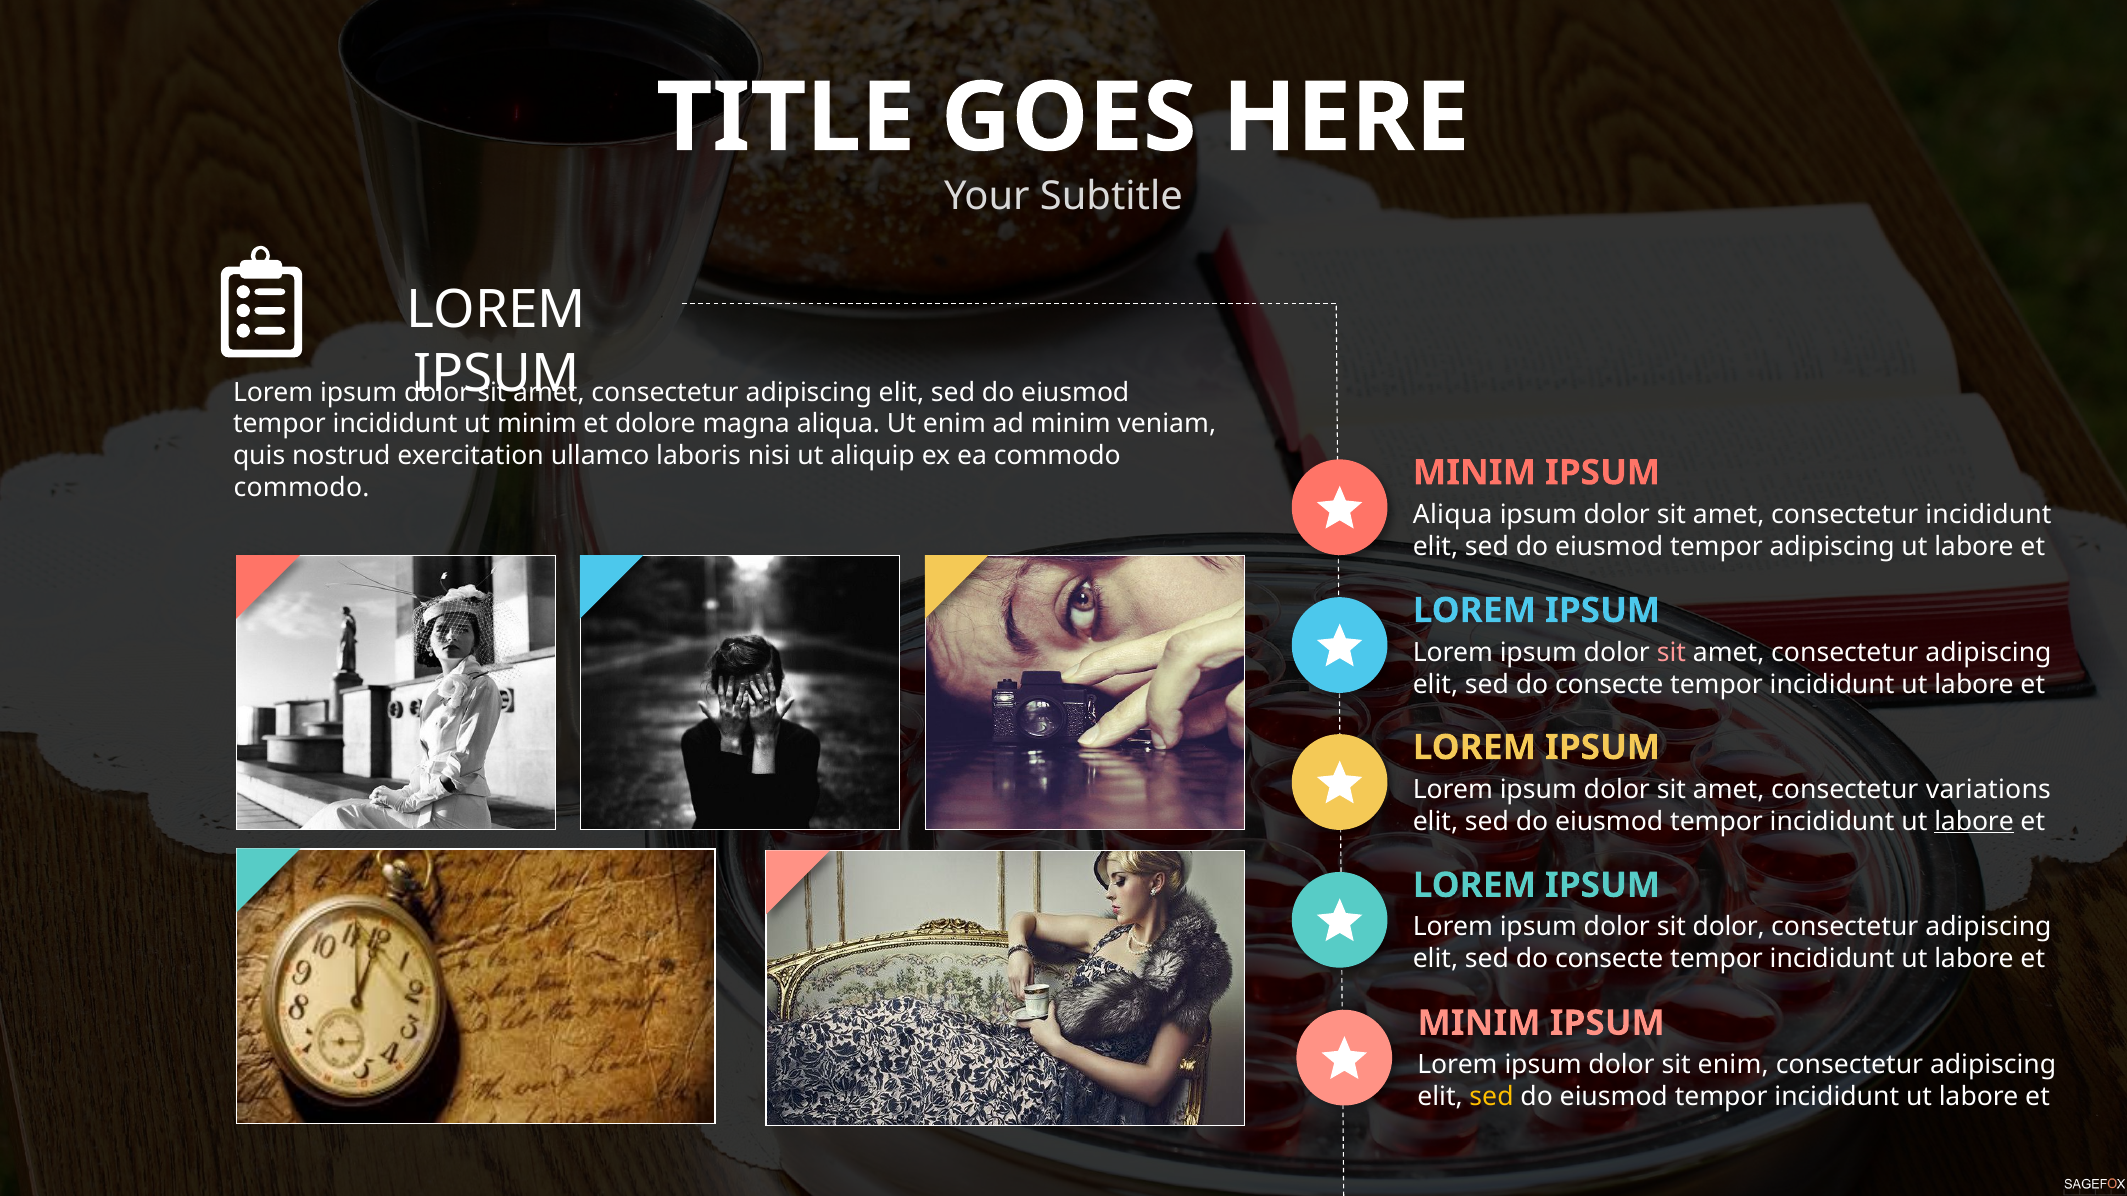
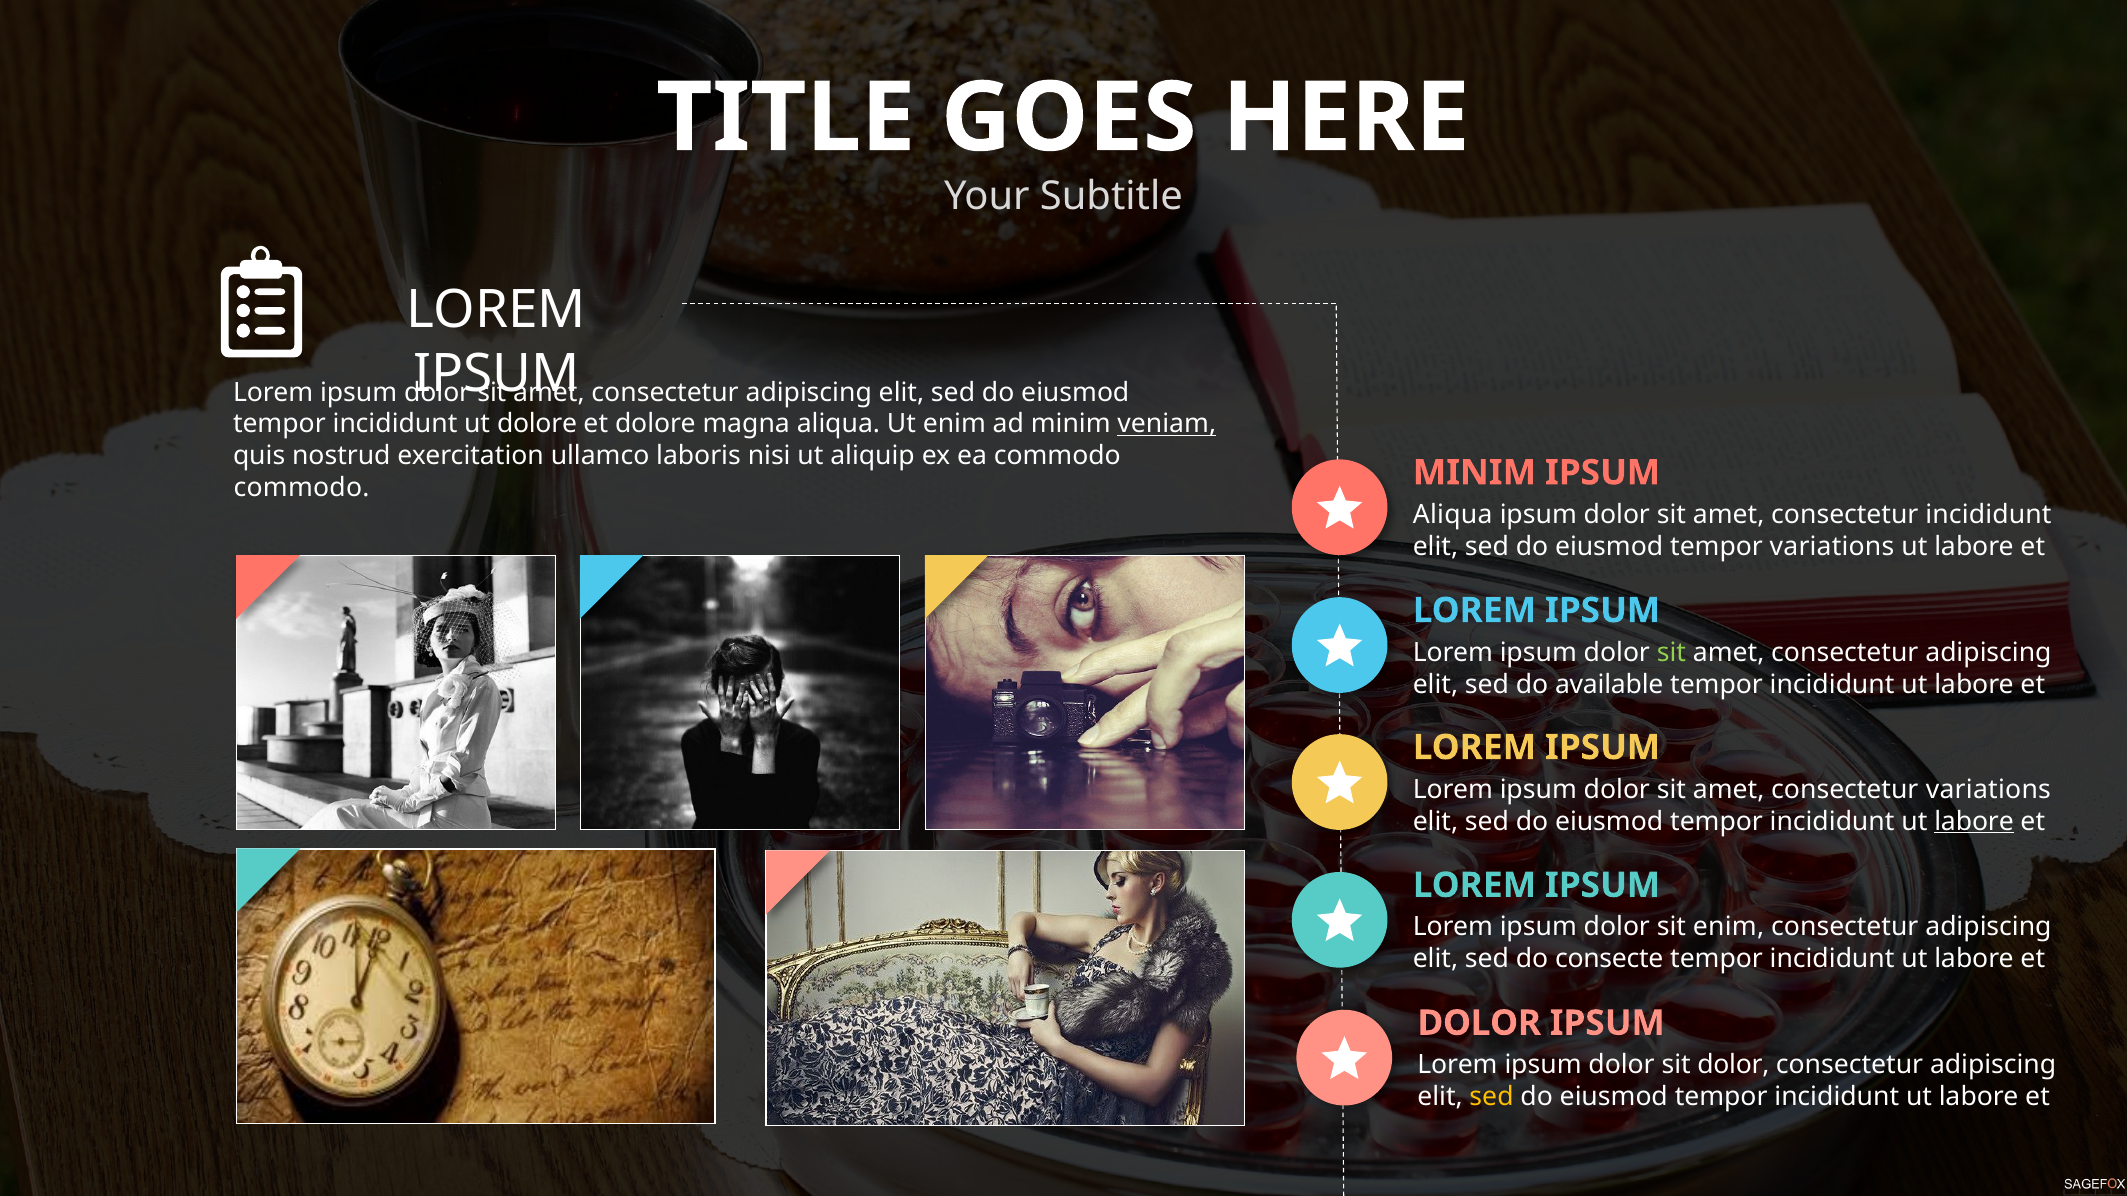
ut minim: minim -> dolore (537, 424)
veniam underline: none -> present (1167, 424)
tempor adipiscing: adipiscing -> variations (1832, 547)
sit colour: pink -> light green (1672, 653)
consecte: consecte -> available (1609, 685)
sit dolor: dolor -> enim (1729, 928)
MINIM: MINIM -> DOLOR (1479, 1023)
sit enim: enim -> dolor (1733, 1065)
